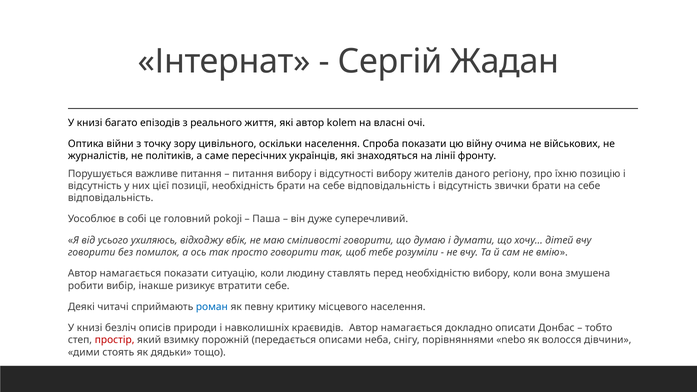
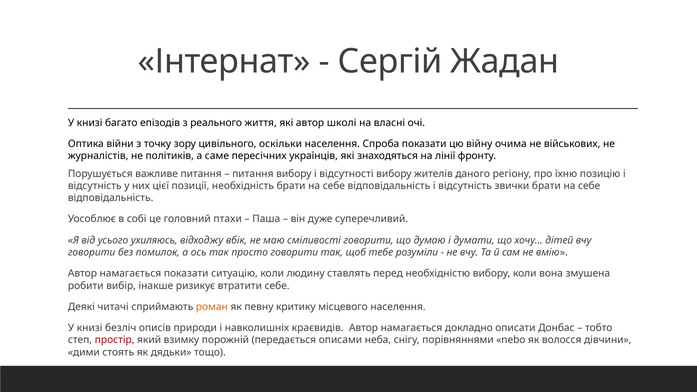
kolem: kolem -> школі (342, 123)
pokoji: pokoji -> птахи (228, 219)
роман colour: blue -> orange (212, 307)
